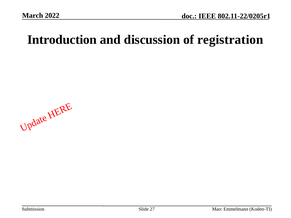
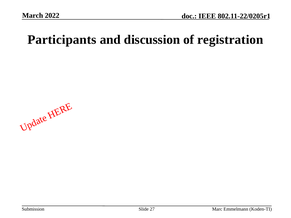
Introduction: Introduction -> Participants (62, 40)
